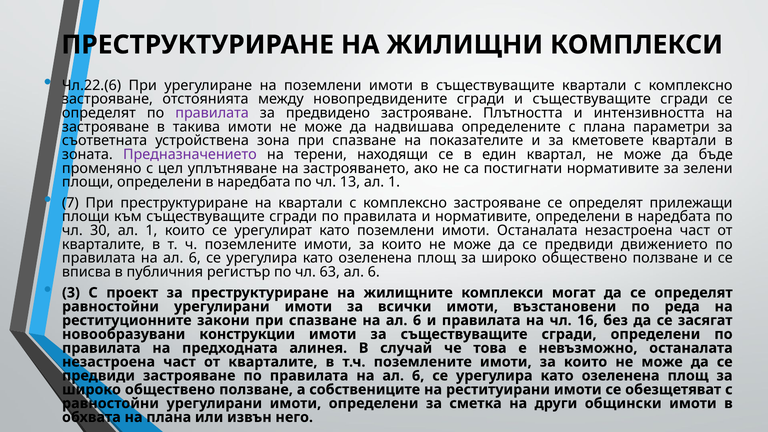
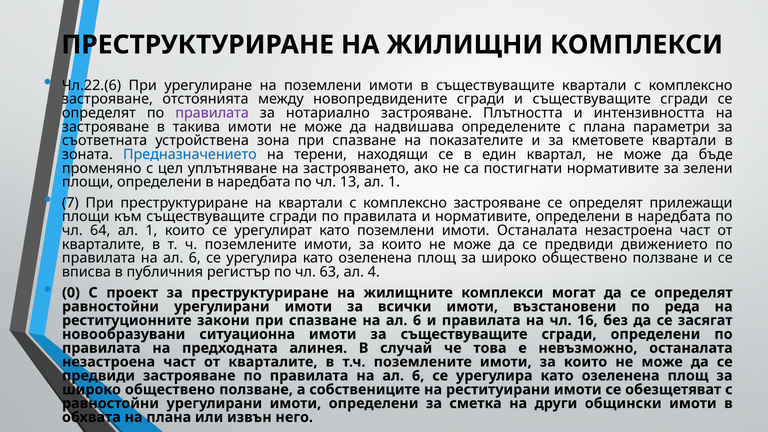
предвидено: предвидено -> нотариално (328, 113)
Предназначението colour: purple -> blue (190, 154)
30: 30 -> 64 (100, 230)
63 ал 6: 6 -> 4 (374, 272)
3: 3 -> 0 (71, 293)
конструкции: конструкции -> ситуационна (247, 334)
